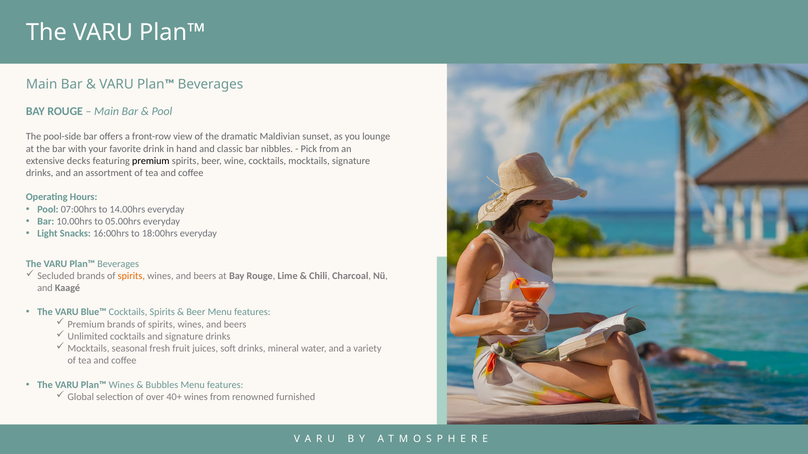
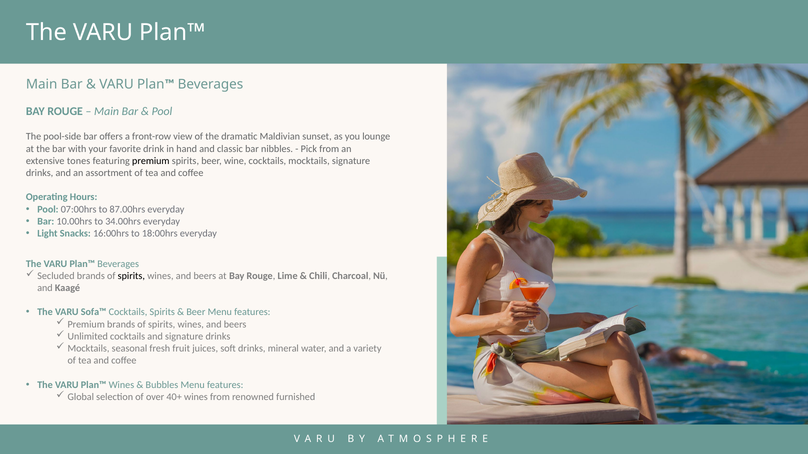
decks: decks -> tones (79, 161)
14.00hrs: 14.00hrs -> 87.00hrs (127, 209)
05.00hrs: 05.00hrs -> 34.00hrs (123, 222)
spirits colour: orange -> black (131, 276)
Blue™: Blue™ -> Sofa™ (94, 312)
